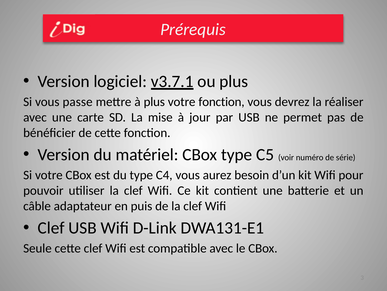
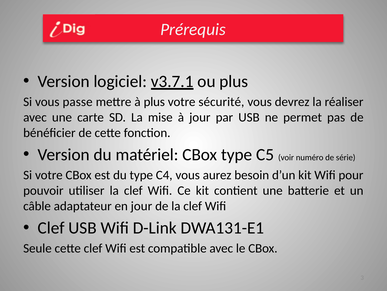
votre fonction: fonction -> sécurité (221, 102)
en puis: puis -> jour (141, 206)
